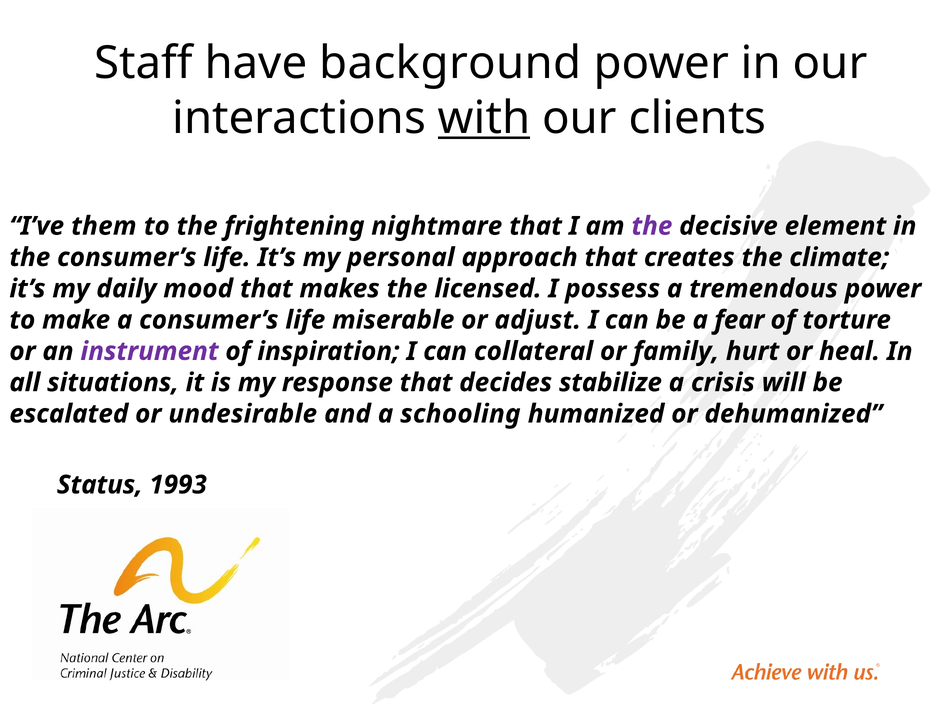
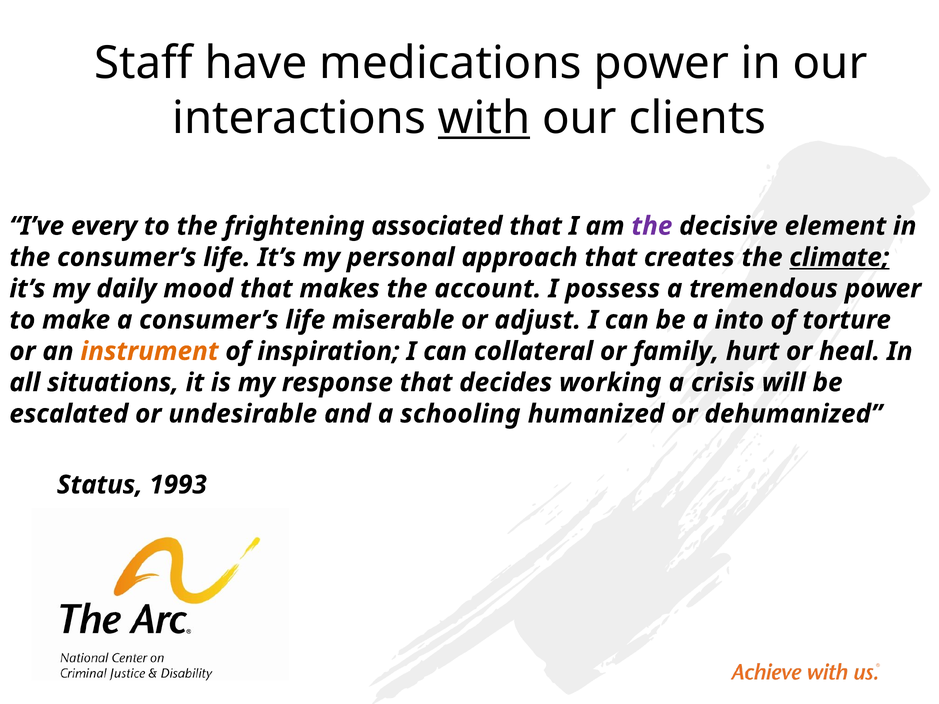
background: background -> medications (451, 63)
them: them -> every (104, 226)
nightmare: nightmare -> associated (437, 226)
climate underline: none -> present (839, 257)
licensed: licensed -> account (488, 289)
fear: fear -> into (739, 320)
instrument colour: purple -> orange (150, 351)
stabilize: stabilize -> working (610, 383)
